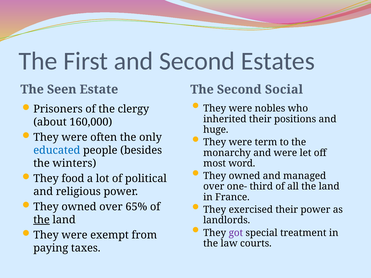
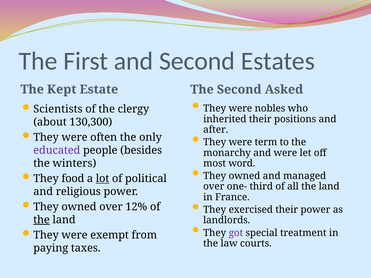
Seen: Seen -> Kept (62, 90)
Social: Social -> Asked (284, 90)
Prisoners: Prisoners -> Scientists (58, 109)
160,000: 160,000 -> 130,300 (91, 122)
huge: huge -> after (216, 130)
educated colour: blue -> purple (57, 150)
lot underline: none -> present (103, 179)
65%: 65% -> 12% (136, 207)
